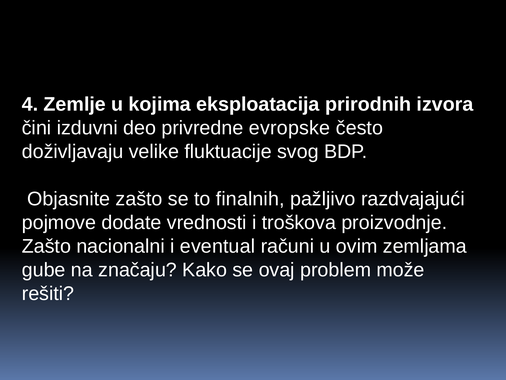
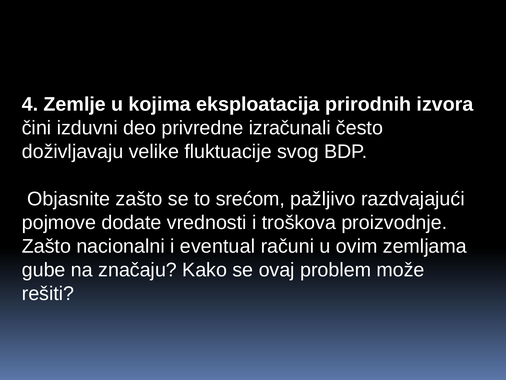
evropske: evropske -> izračunali (290, 128)
finalnih: finalnih -> srećom (250, 199)
